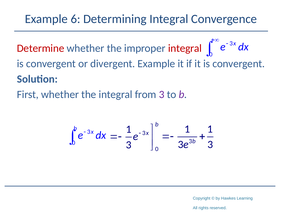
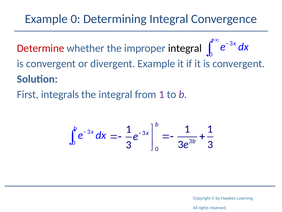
Example 6: 6 -> 0 (76, 19)
integral colour: red -> black (185, 48)
First whether: whether -> integrals (60, 94)
from 3: 3 -> 1 (162, 94)
